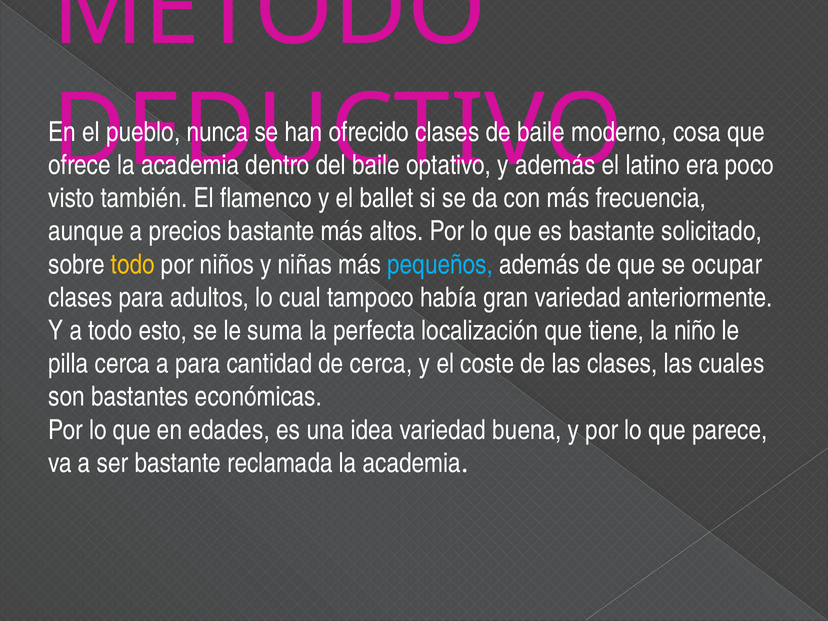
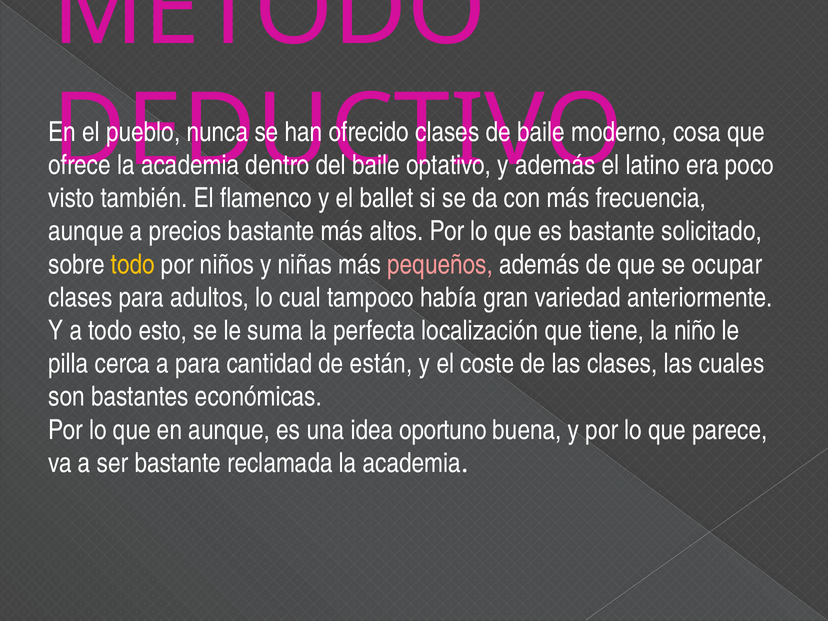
pequeños colour: light blue -> pink (440, 264)
de cerca: cerca -> están (381, 364)
en edades: edades -> aunque (229, 430)
idea variedad: variedad -> oportuno (443, 430)
